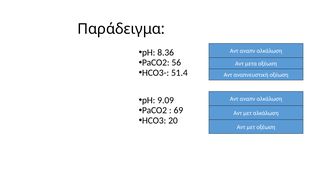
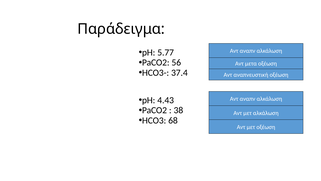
8.36: 8.36 -> 5.77 (166, 52)
51.4: 51.4 -> 37.4 (179, 73)
9.09: 9.09 -> 4.43 (166, 100)
69: 69 -> 38 (178, 110)
20: 20 -> 68 (173, 120)
